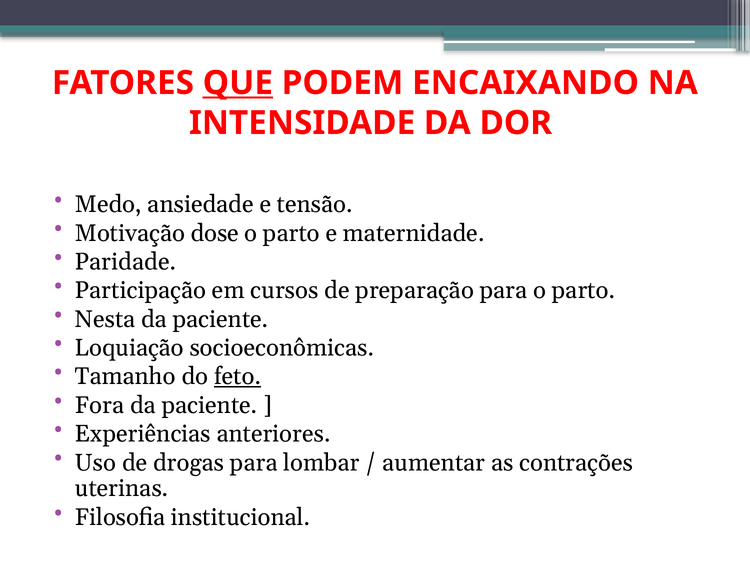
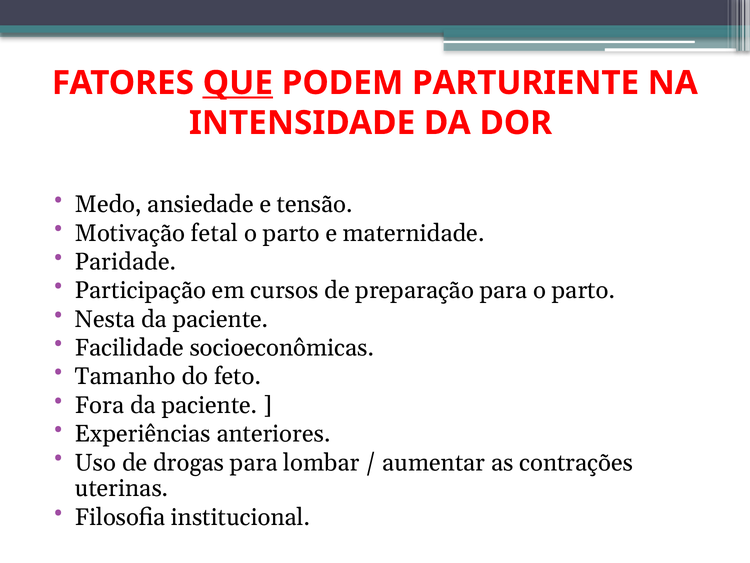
ENCAIXANDO: ENCAIXANDO -> PARTURIENTE (526, 83)
dose: dose -> fetal (215, 233)
Loquiação: Loquiação -> Facilidade (129, 348)
feto underline: present -> none (238, 376)
